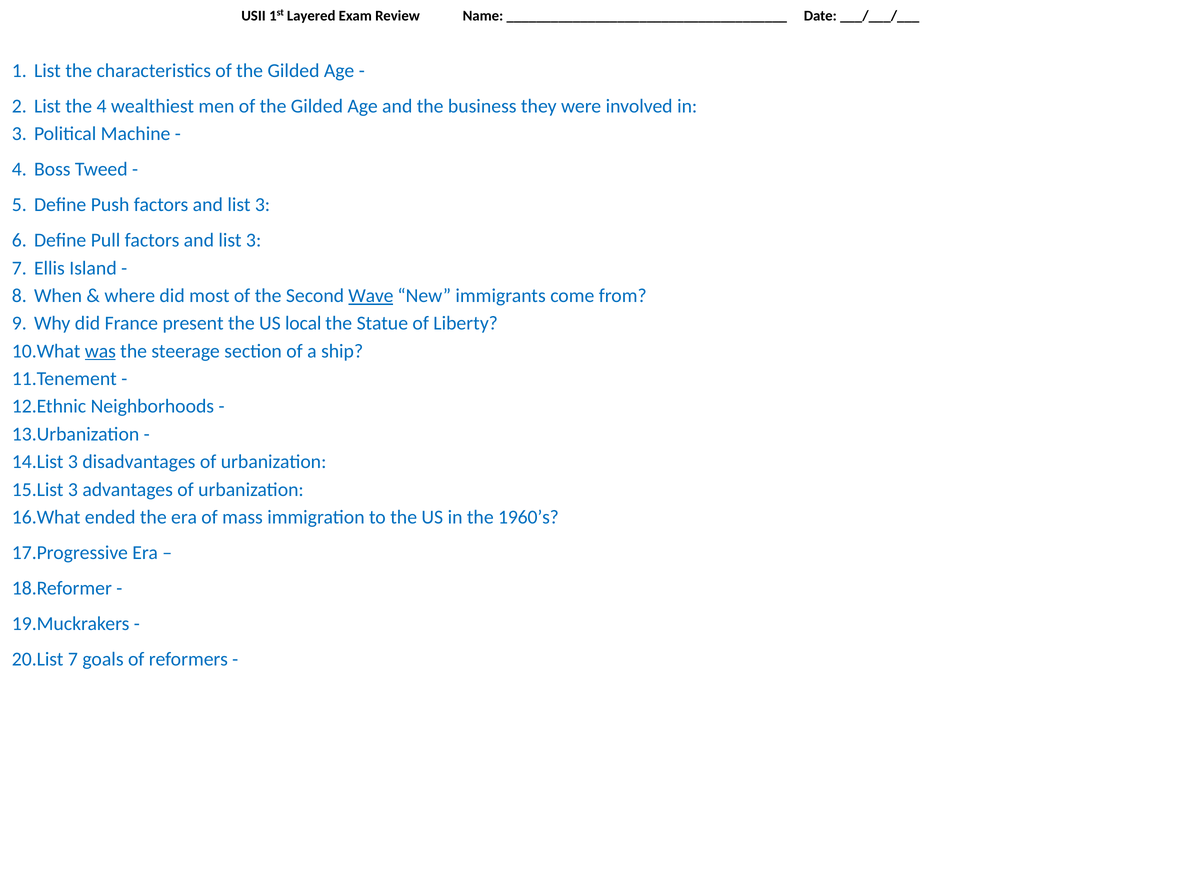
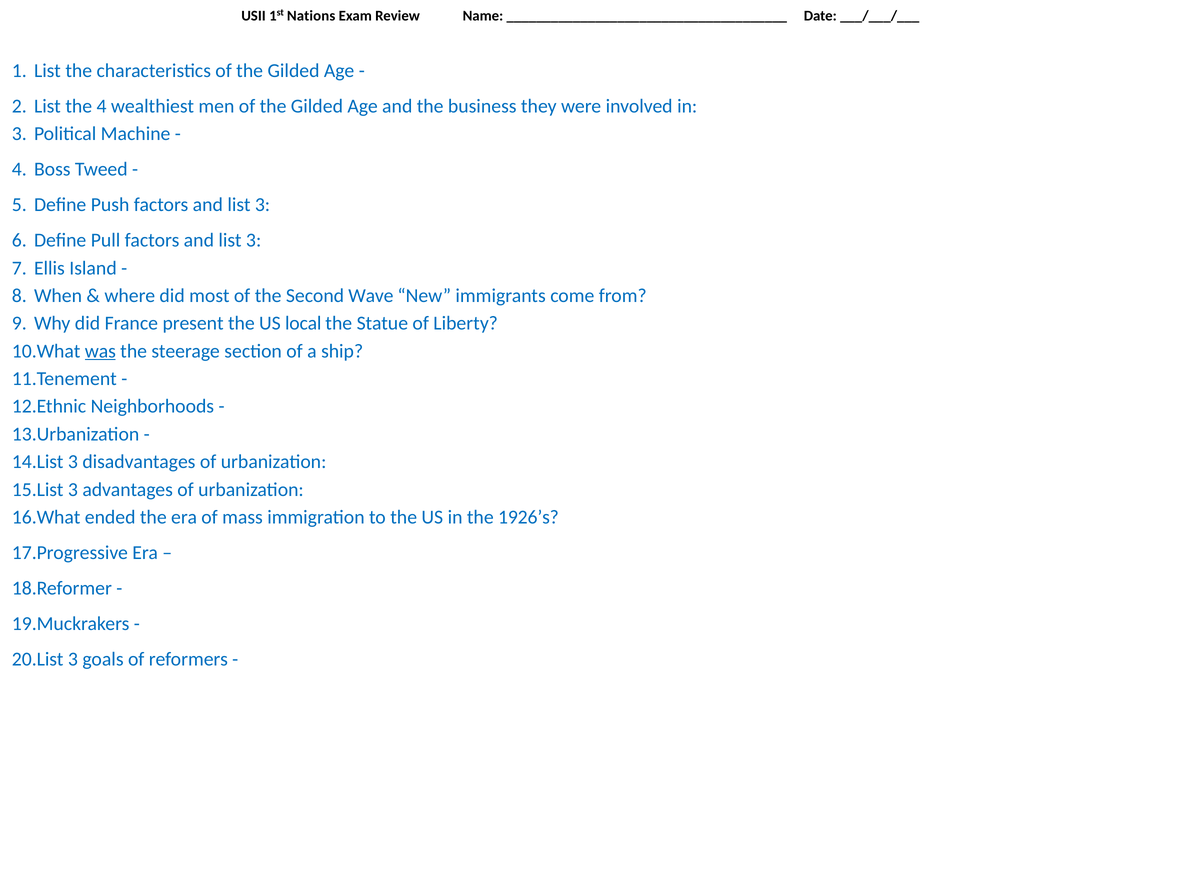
Layered: Layered -> Nations (311, 16)
Wave underline: present -> none (371, 296)
1960’s: 1960’s -> 1926’s (528, 517)
7: 7 -> 3 (73, 659)
